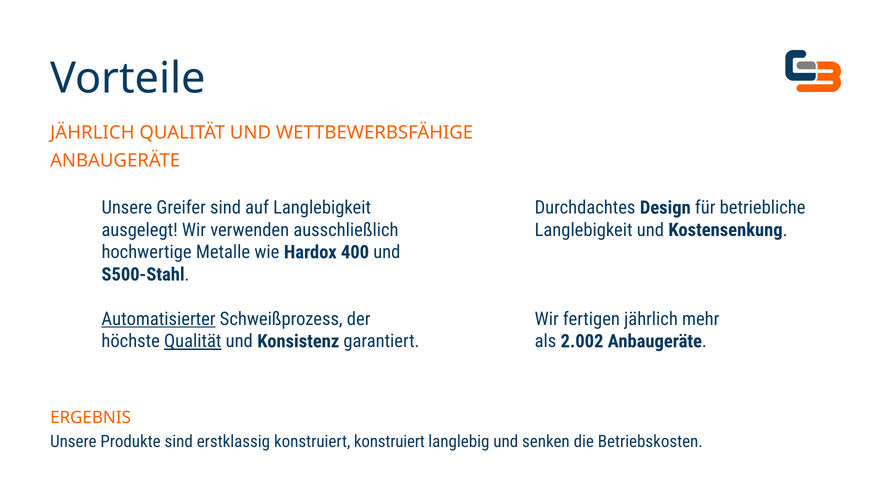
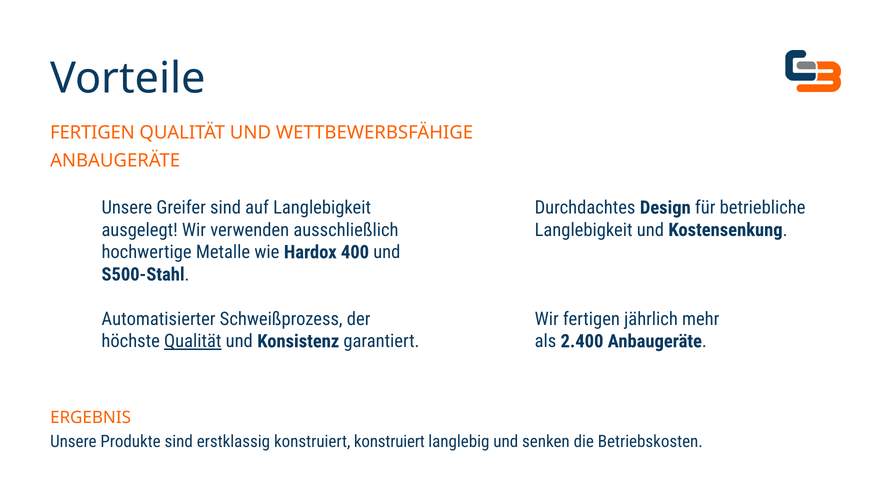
JÄHRLICH: JÄHRLICH -> FERTIGEN (92, 133)
Automatisierter underline: present -> none (158, 319)
2.002: 2.002 -> 2.400 (582, 341)
